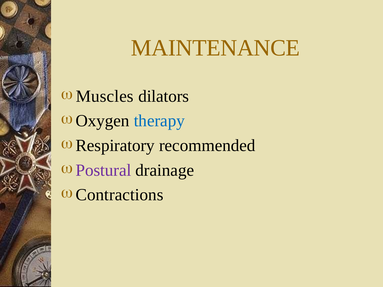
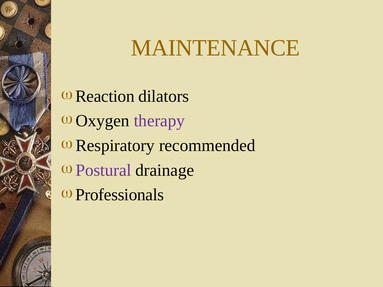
Muscles: Muscles -> Reaction (105, 96)
therapy colour: blue -> purple (159, 121)
Contractions: Contractions -> Professionals (120, 195)
